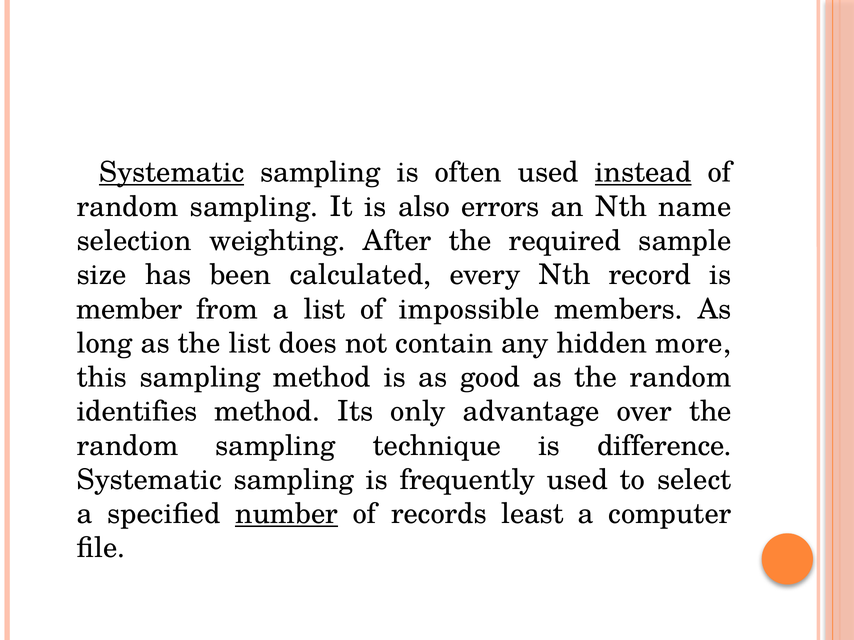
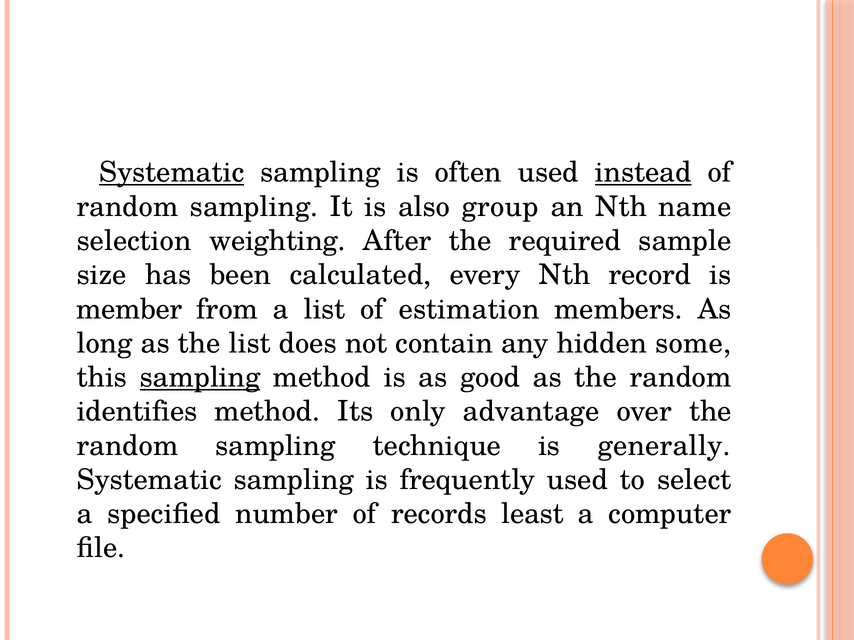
errors: errors -> group (500, 207)
impossible: impossible -> estimation (469, 309)
more: more -> some (693, 344)
sampling underline: none -> present (200, 378)
difference: difference -> generally (664, 446)
number underline: present -> none (287, 514)
